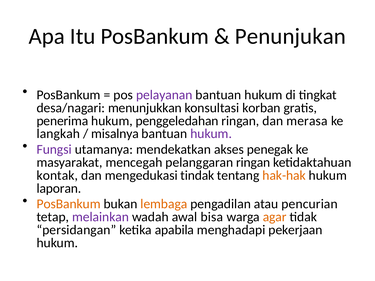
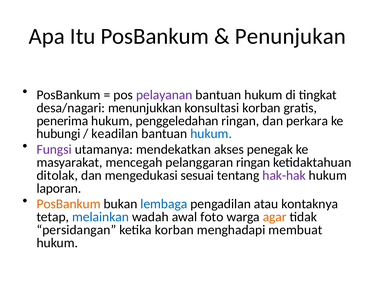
merasa: merasa -> perkara (307, 121)
langkah: langkah -> hubungi (58, 134)
misalnya: misalnya -> keadilan (115, 134)
hukum colour: purple -> blue (211, 134)
kontak: kontak -> ditolak (57, 176)
tindak: tindak -> sesuai (197, 176)
hak-hak colour: orange -> purple (284, 176)
lembaga colour: orange -> blue (164, 204)
pencurian: pencurian -> kontaknya (310, 204)
melainkan colour: purple -> blue (101, 217)
bisa: bisa -> foto (212, 217)
ketika apabila: apabila -> korban (174, 230)
pekerjaan: pekerjaan -> membuat (295, 230)
